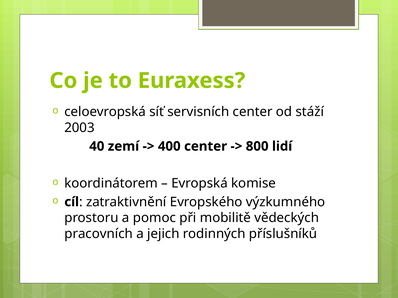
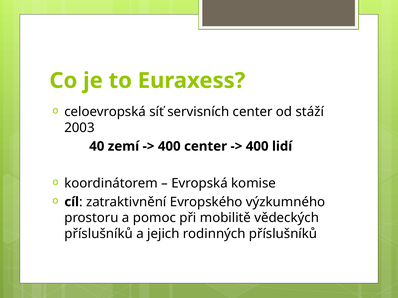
800: 800 -> 400 (257, 147)
pracovních: pracovních -> příslušníků (99, 234)
